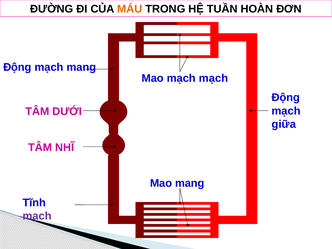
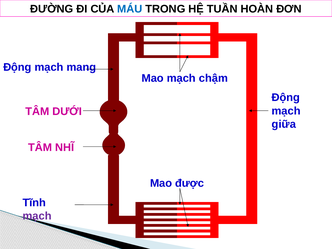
MÁU colour: orange -> blue (130, 9)
mạch mạch: mạch -> chậm (213, 78)
Mao mang: mang -> được (190, 183)
